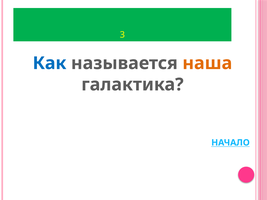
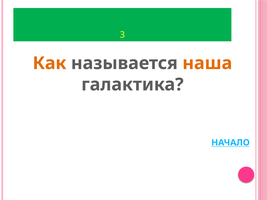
Как colour: blue -> orange (50, 63)
